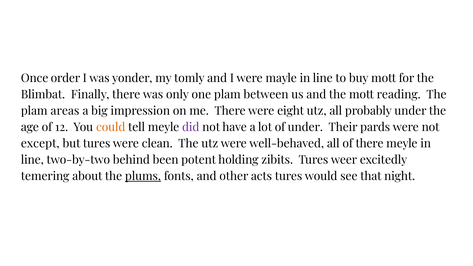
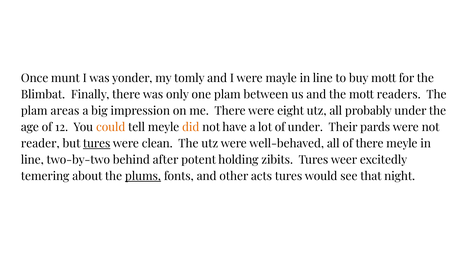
order: order -> munt (65, 78)
reading: reading -> readers (399, 95)
did colour: purple -> orange (191, 127)
except: except -> reader (40, 144)
tures underline: none -> present (97, 144)
been: been -> after (166, 160)
